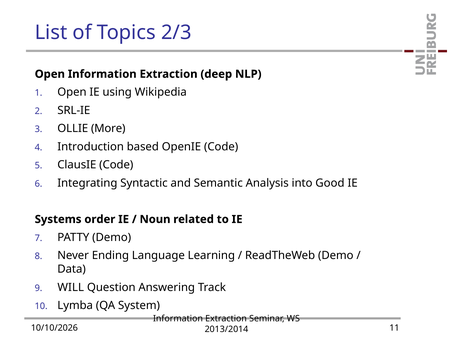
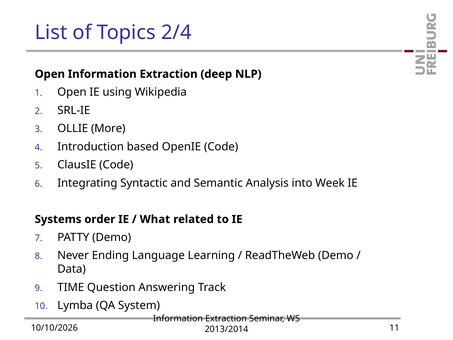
2/3: 2/3 -> 2/4 (176, 32)
Good: Good -> Week (330, 183)
Noun: Noun -> What (155, 219)
WILL: WILL -> TIME (71, 287)
